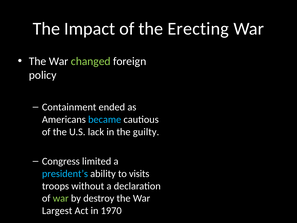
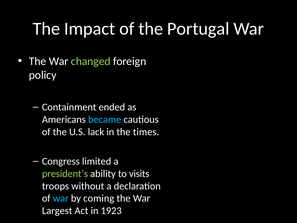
Erecting: Erecting -> Portugal (198, 29)
guilty: guilty -> times (146, 132)
president’s colour: light blue -> light green (65, 173)
war colour: light green -> light blue (61, 198)
destroy: destroy -> coming (99, 198)
1970: 1970 -> 1923 (111, 211)
